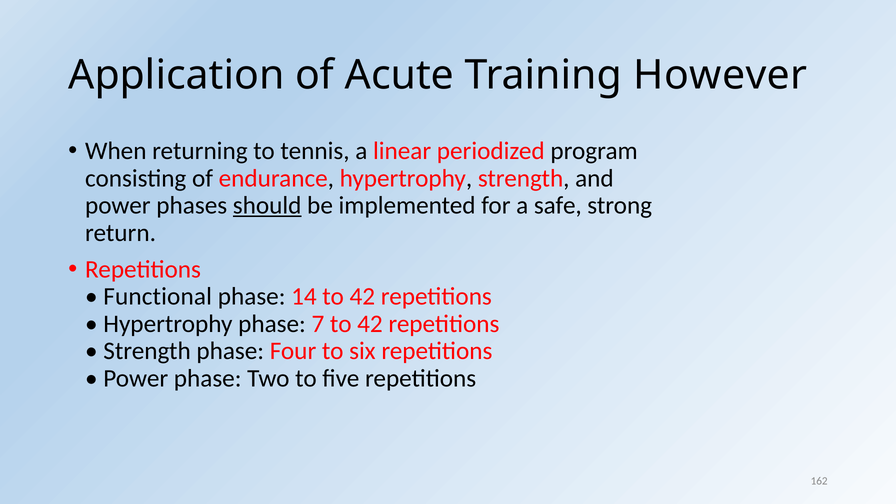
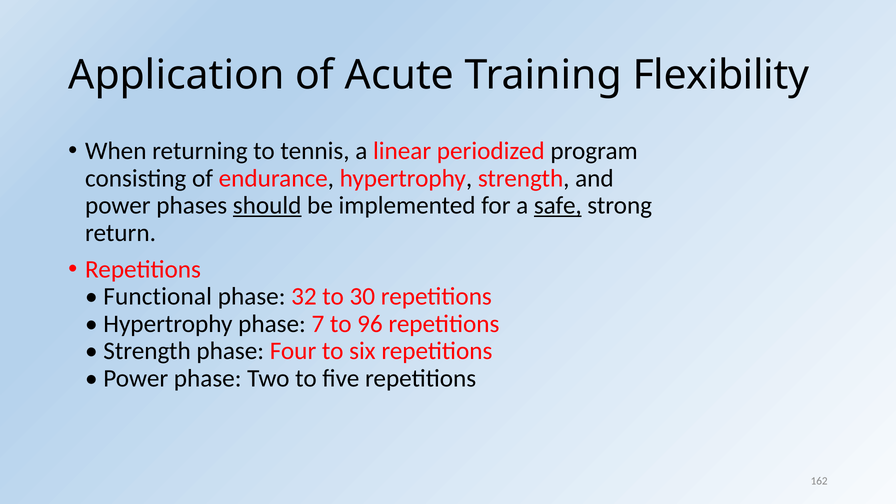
However: However -> Flexibility (721, 75)
safe underline: none -> present (558, 206)
14: 14 -> 32 (304, 297)
42: 42 -> 30 (362, 297)
7 to 42: 42 -> 96 (370, 324)
